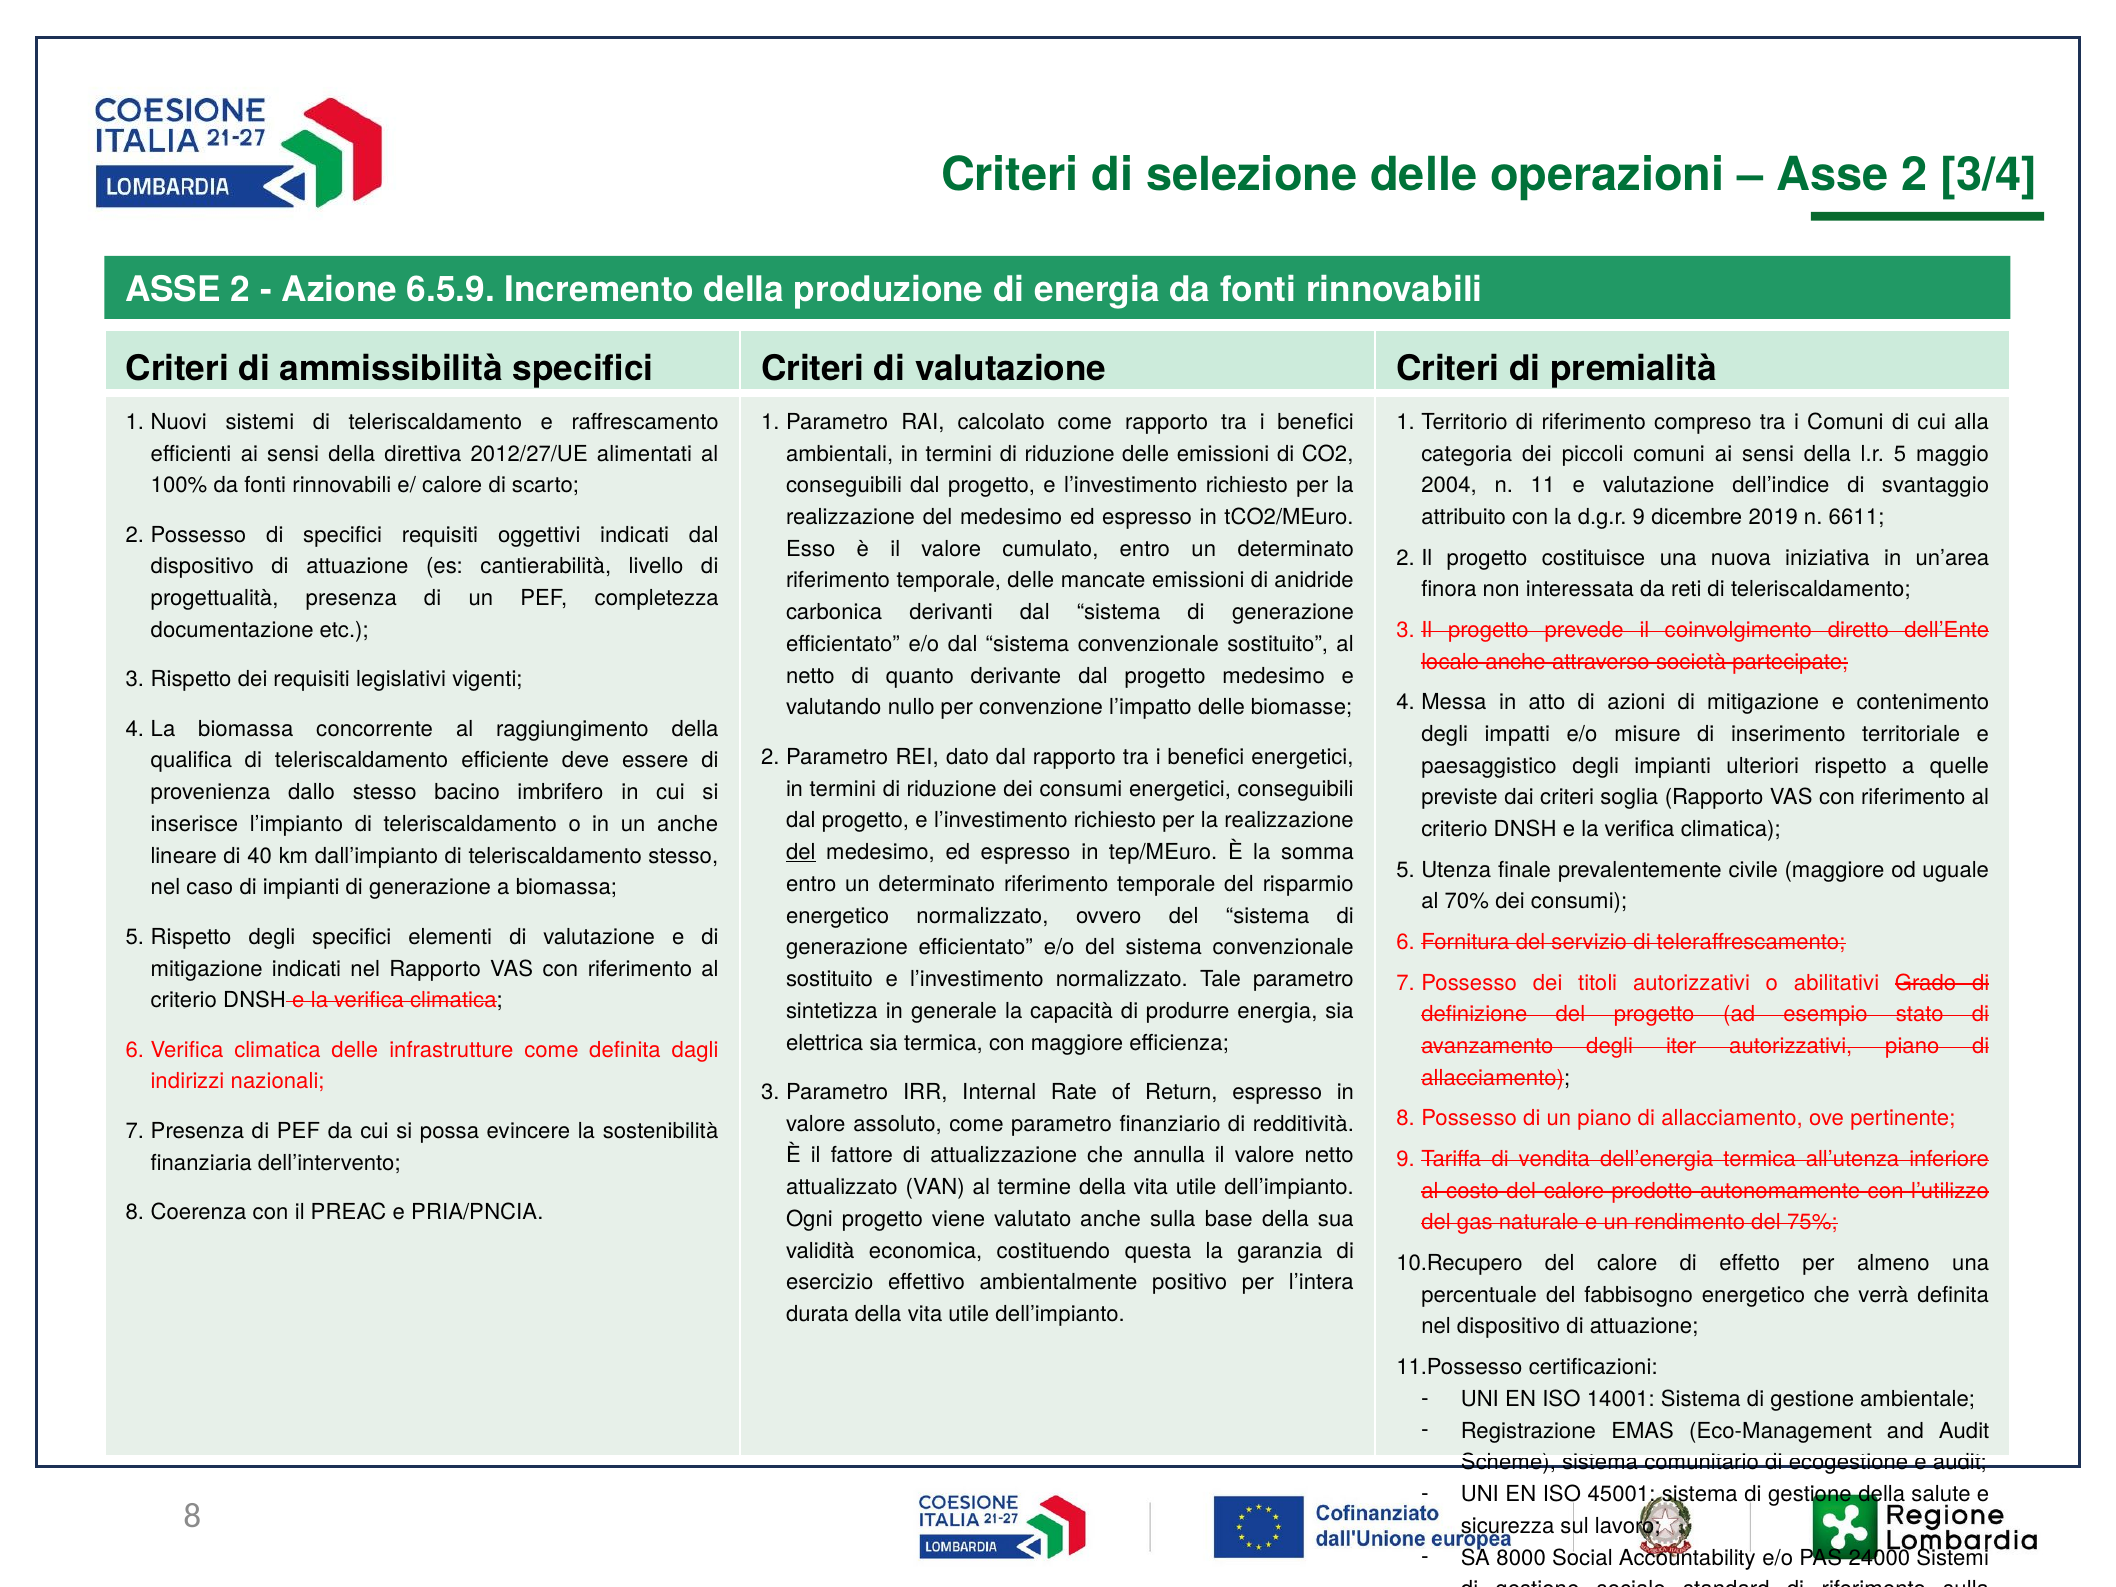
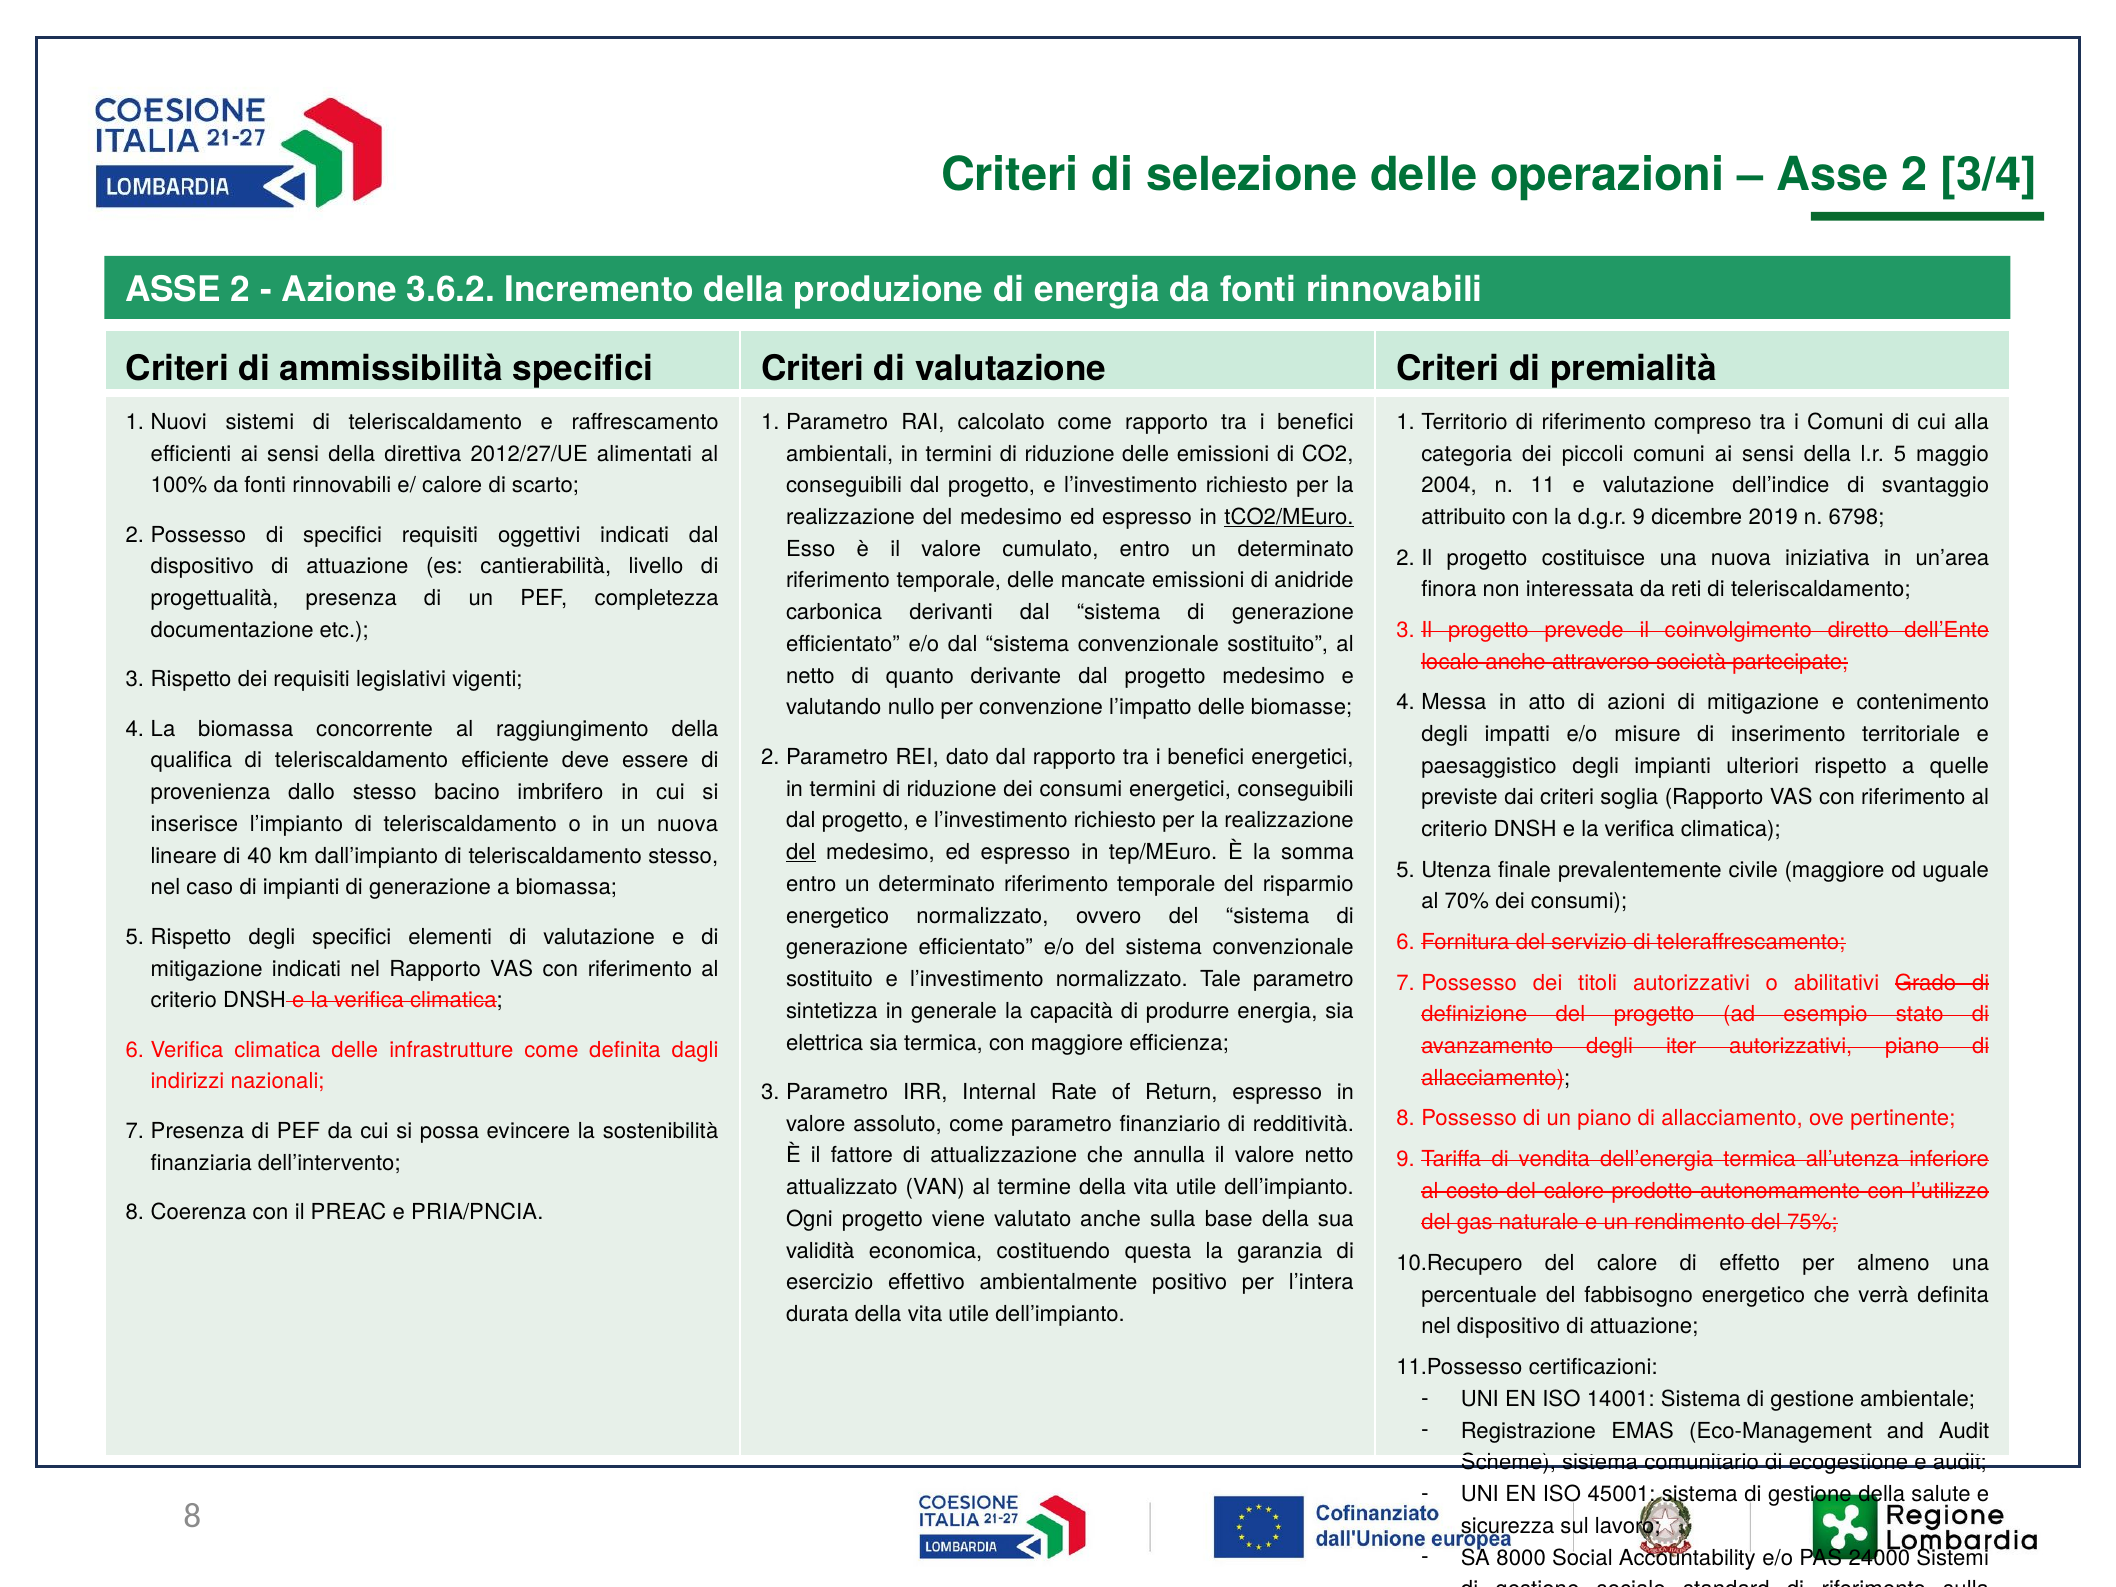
6.5.9: 6.5.9 -> 3.6.2 (451, 290)
tCO2/MEuro underline: none -> present (1289, 517)
6611: 6611 -> 6798 (1857, 517)
un anche: anche -> nuova (688, 824)
